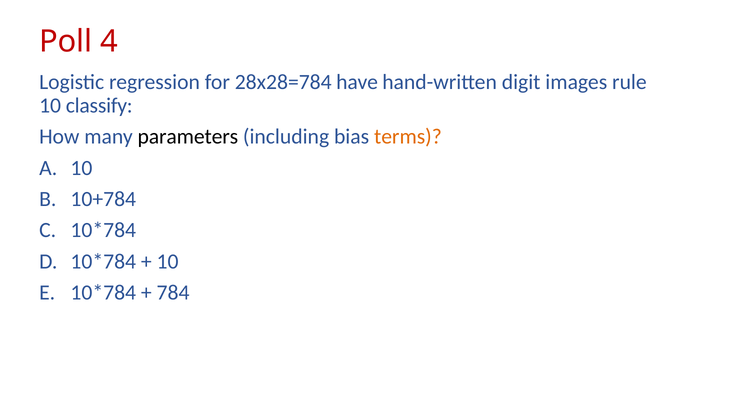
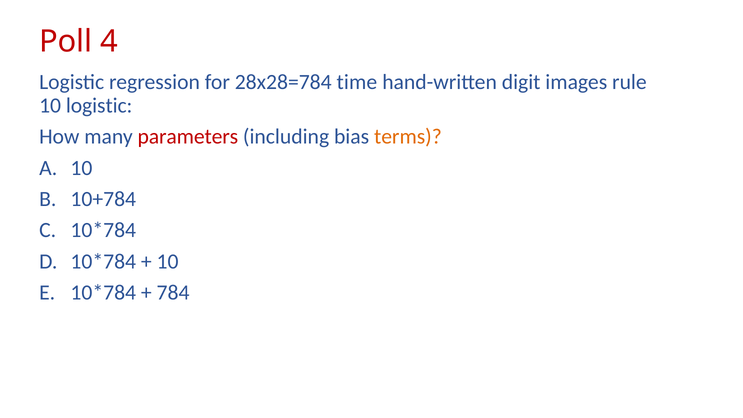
have: have -> time (357, 82)
10 classify: classify -> logistic (99, 106)
parameters colour: black -> red (188, 137)
